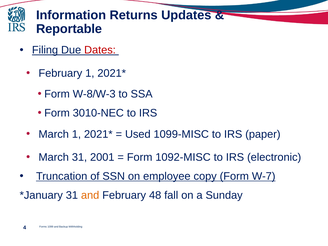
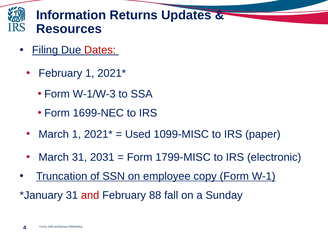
Reportable: Reportable -> Resources (69, 29)
W-8/W-3: W-8/W-3 -> W-1/W-3 (94, 94)
3010-NEC: 3010-NEC -> 1699-NEC (98, 113)
2001: 2001 -> 2031 (102, 157)
1092-MISC: 1092-MISC -> 1799-MISC (183, 157)
W-7: W-7 -> W-1 (264, 176)
and colour: orange -> red (90, 195)
48: 48 -> 88 (155, 195)
